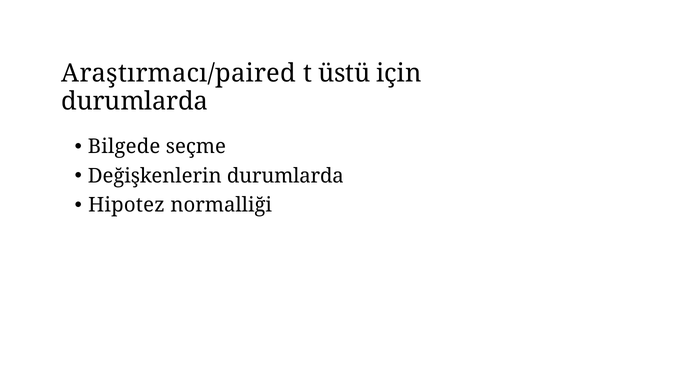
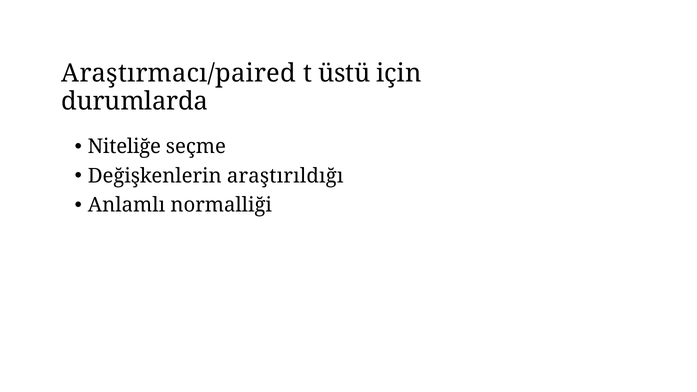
Bilgede: Bilgede -> Niteliğe (124, 147)
Değişkenlerin durumlarda: durumlarda -> araştırıldığı (285, 176)
Hipotez: Hipotez -> Anlamlı (126, 205)
